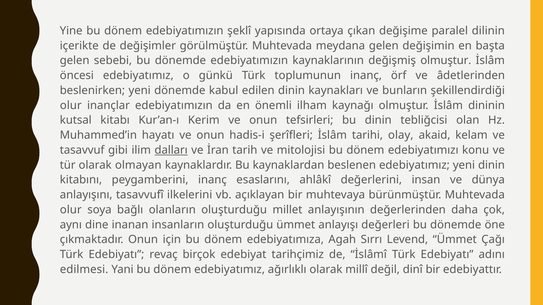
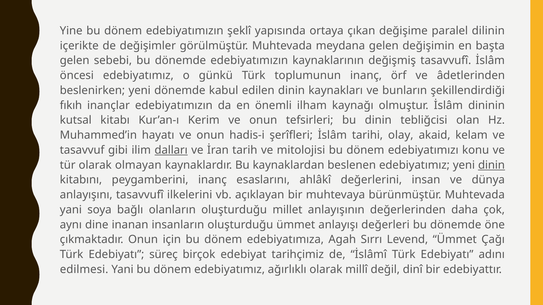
değişmiş olmuştur: olmuştur -> tasavvufî (446, 61)
olur: olur -> fıkıh (71, 105)
dinin underline: none -> present (492, 165)
olur: olur -> yani (71, 210)
revaç: revaç -> süreç (164, 255)
